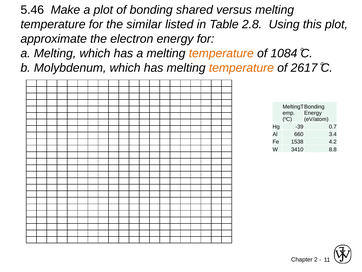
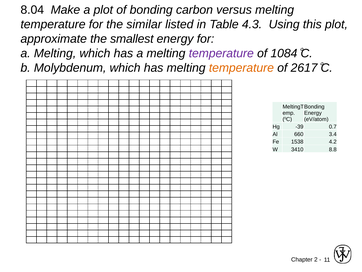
5.46: 5.46 -> 8.04 (32, 10)
shared: shared -> carbon (194, 10)
2.8: 2.8 -> 4.3 (252, 24)
electron: electron -> smallest (132, 39)
temperature colour: orange -> purple (221, 53)
